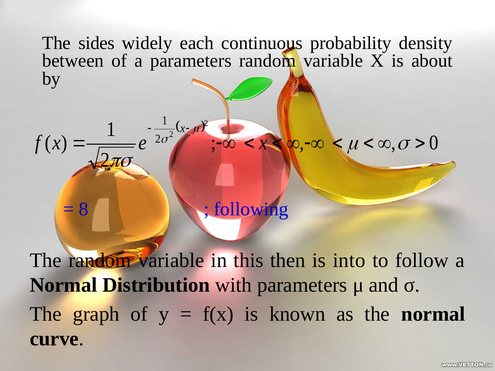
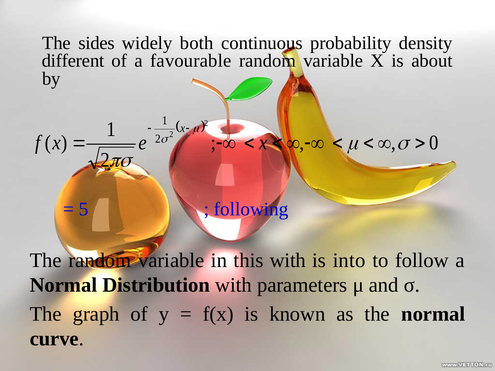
each: each -> both (197, 43)
between: between -> different (73, 61)
a parameters: parameters -> favourable (191, 61)
8: 8 -> 5 (84, 209)
this then: then -> with (288, 260)
